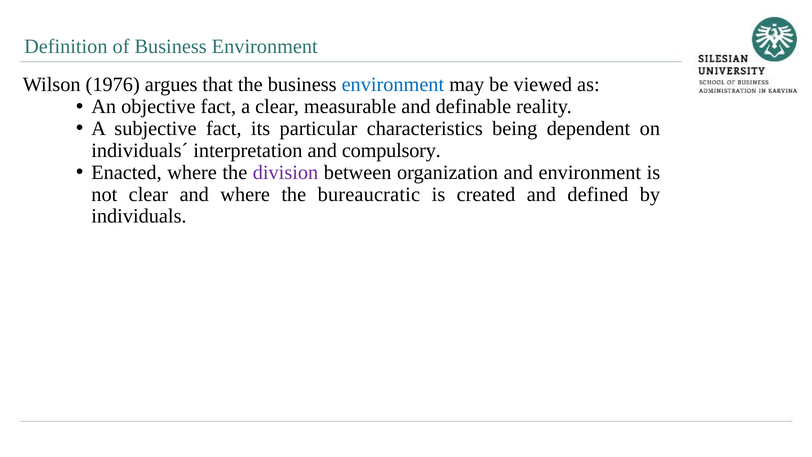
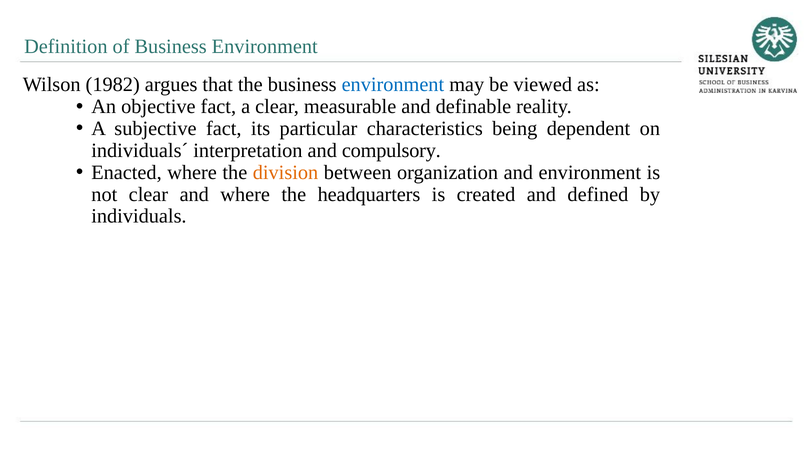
1976: 1976 -> 1982 (113, 85)
division colour: purple -> orange (286, 172)
bureaucratic: bureaucratic -> headquarters (369, 194)
